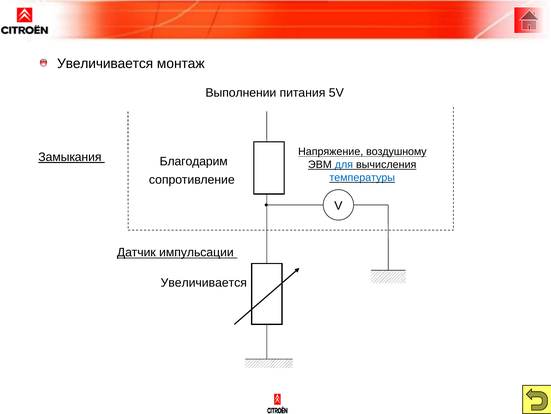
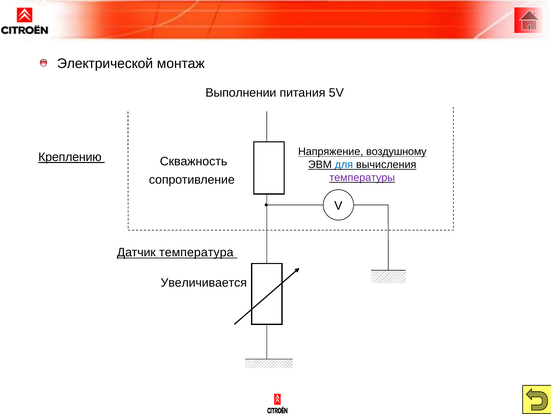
Увеличивается: Увеличивается -> Электрической (105, 64)
Замыкания: Замыкания -> Креплению (70, 157)
Благодарим: Благодарим -> Скважность (194, 161)
температуры colour: blue -> purple (362, 177)
импульсации: импульсации -> температура (196, 252)
